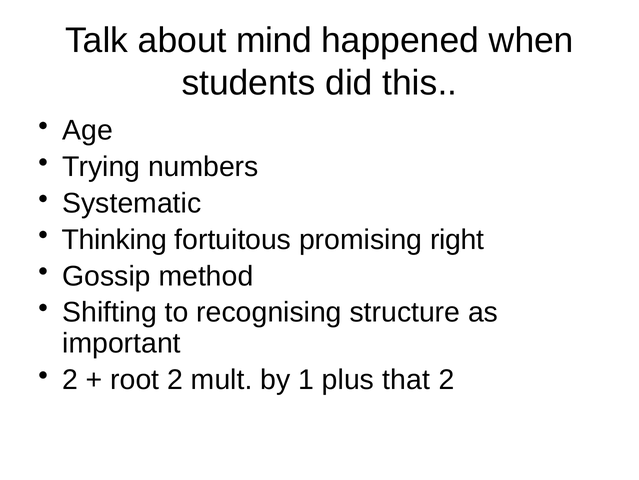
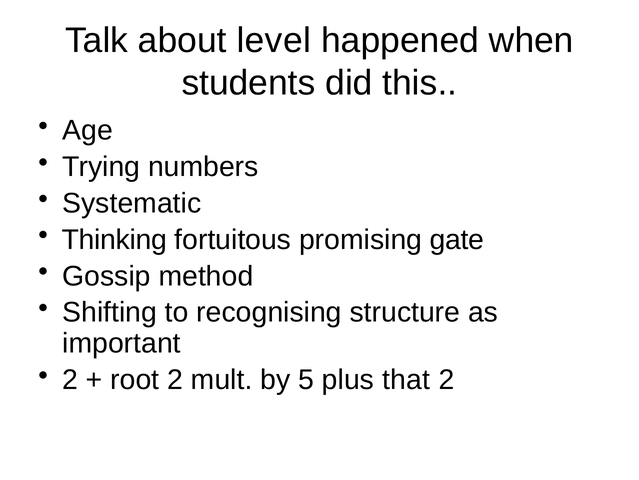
mind: mind -> level (274, 40)
right: right -> gate (457, 239)
1: 1 -> 5 (306, 379)
